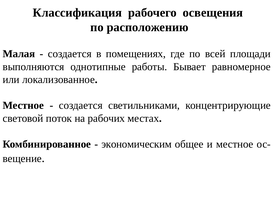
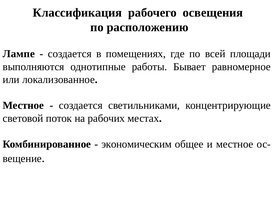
Малая: Малая -> Лампе (19, 54)
